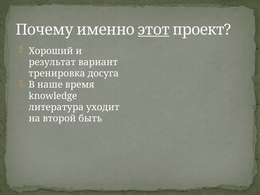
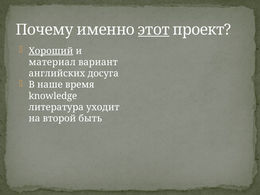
Хороший underline: none -> present (51, 51)
результат: результат -> материал (52, 62)
тренировка: тренировка -> английских (57, 73)
